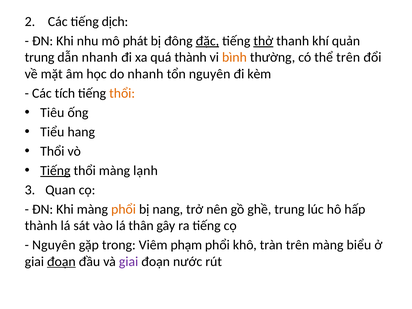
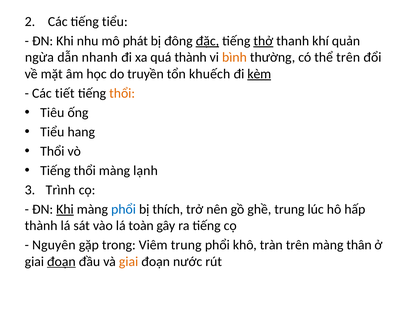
tiếng dịch: dịch -> tiểu (115, 22)
trung: trung -> ngừa (39, 57)
do nhanh: nhanh -> truyền (146, 74)
tổn nguyên: nguyên -> khuếch (210, 74)
kèm underline: none -> present (259, 74)
tích: tích -> tiết (65, 93)
Tiếng underline: present -> none (55, 171)
Quan: Quan -> Trình (60, 190)
Khi underline: none -> present (65, 209)
phổi colour: orange -> blue (124, 209)
nang: nang -> thích (168, 209)
thân: thân -> toàn (141, 226)
Viêm phạm: phạm -> trung (186, 245)
biểu: biểu -> thân (359, 245)
giai colour: purple -> orange (129, 261)
